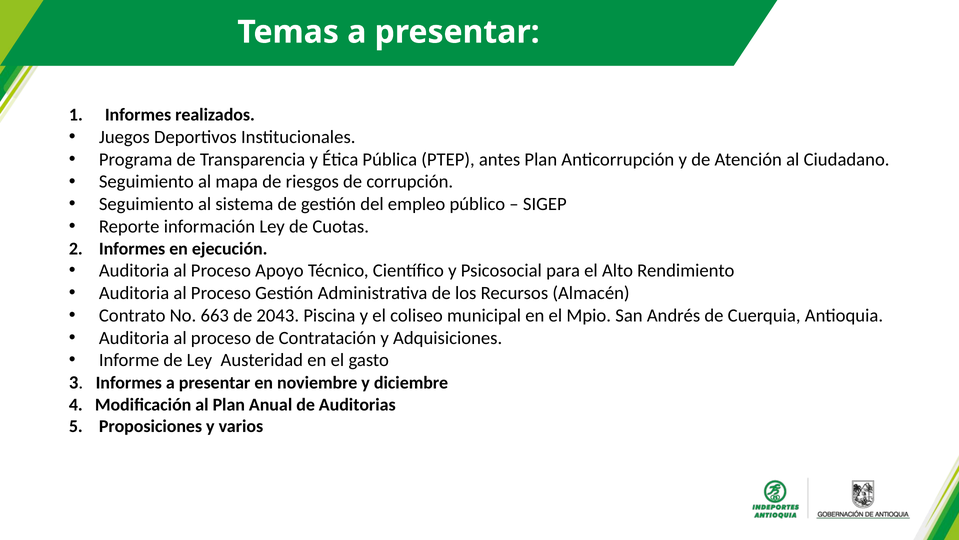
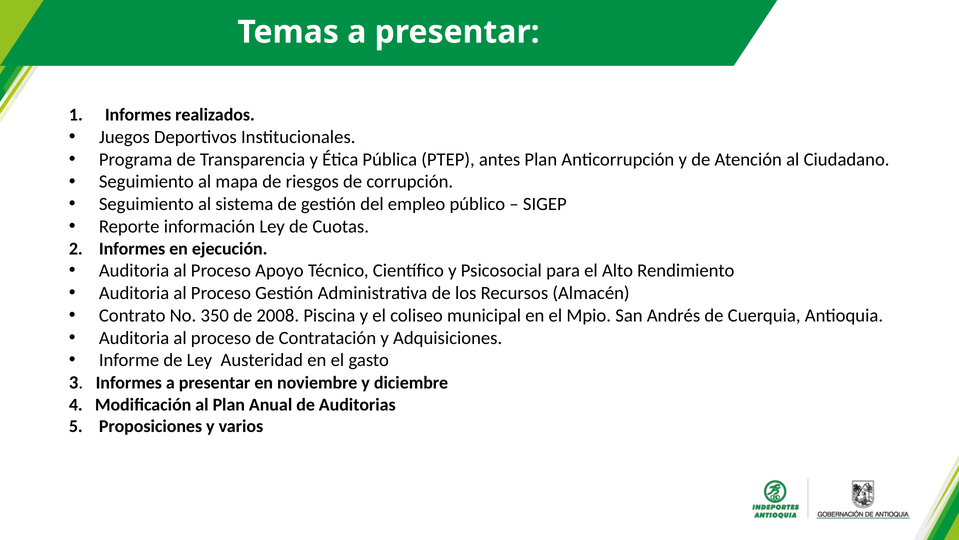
663: 663 -> 350 (215, 315)
2043: 2043 -> 2008 (278, 315)
